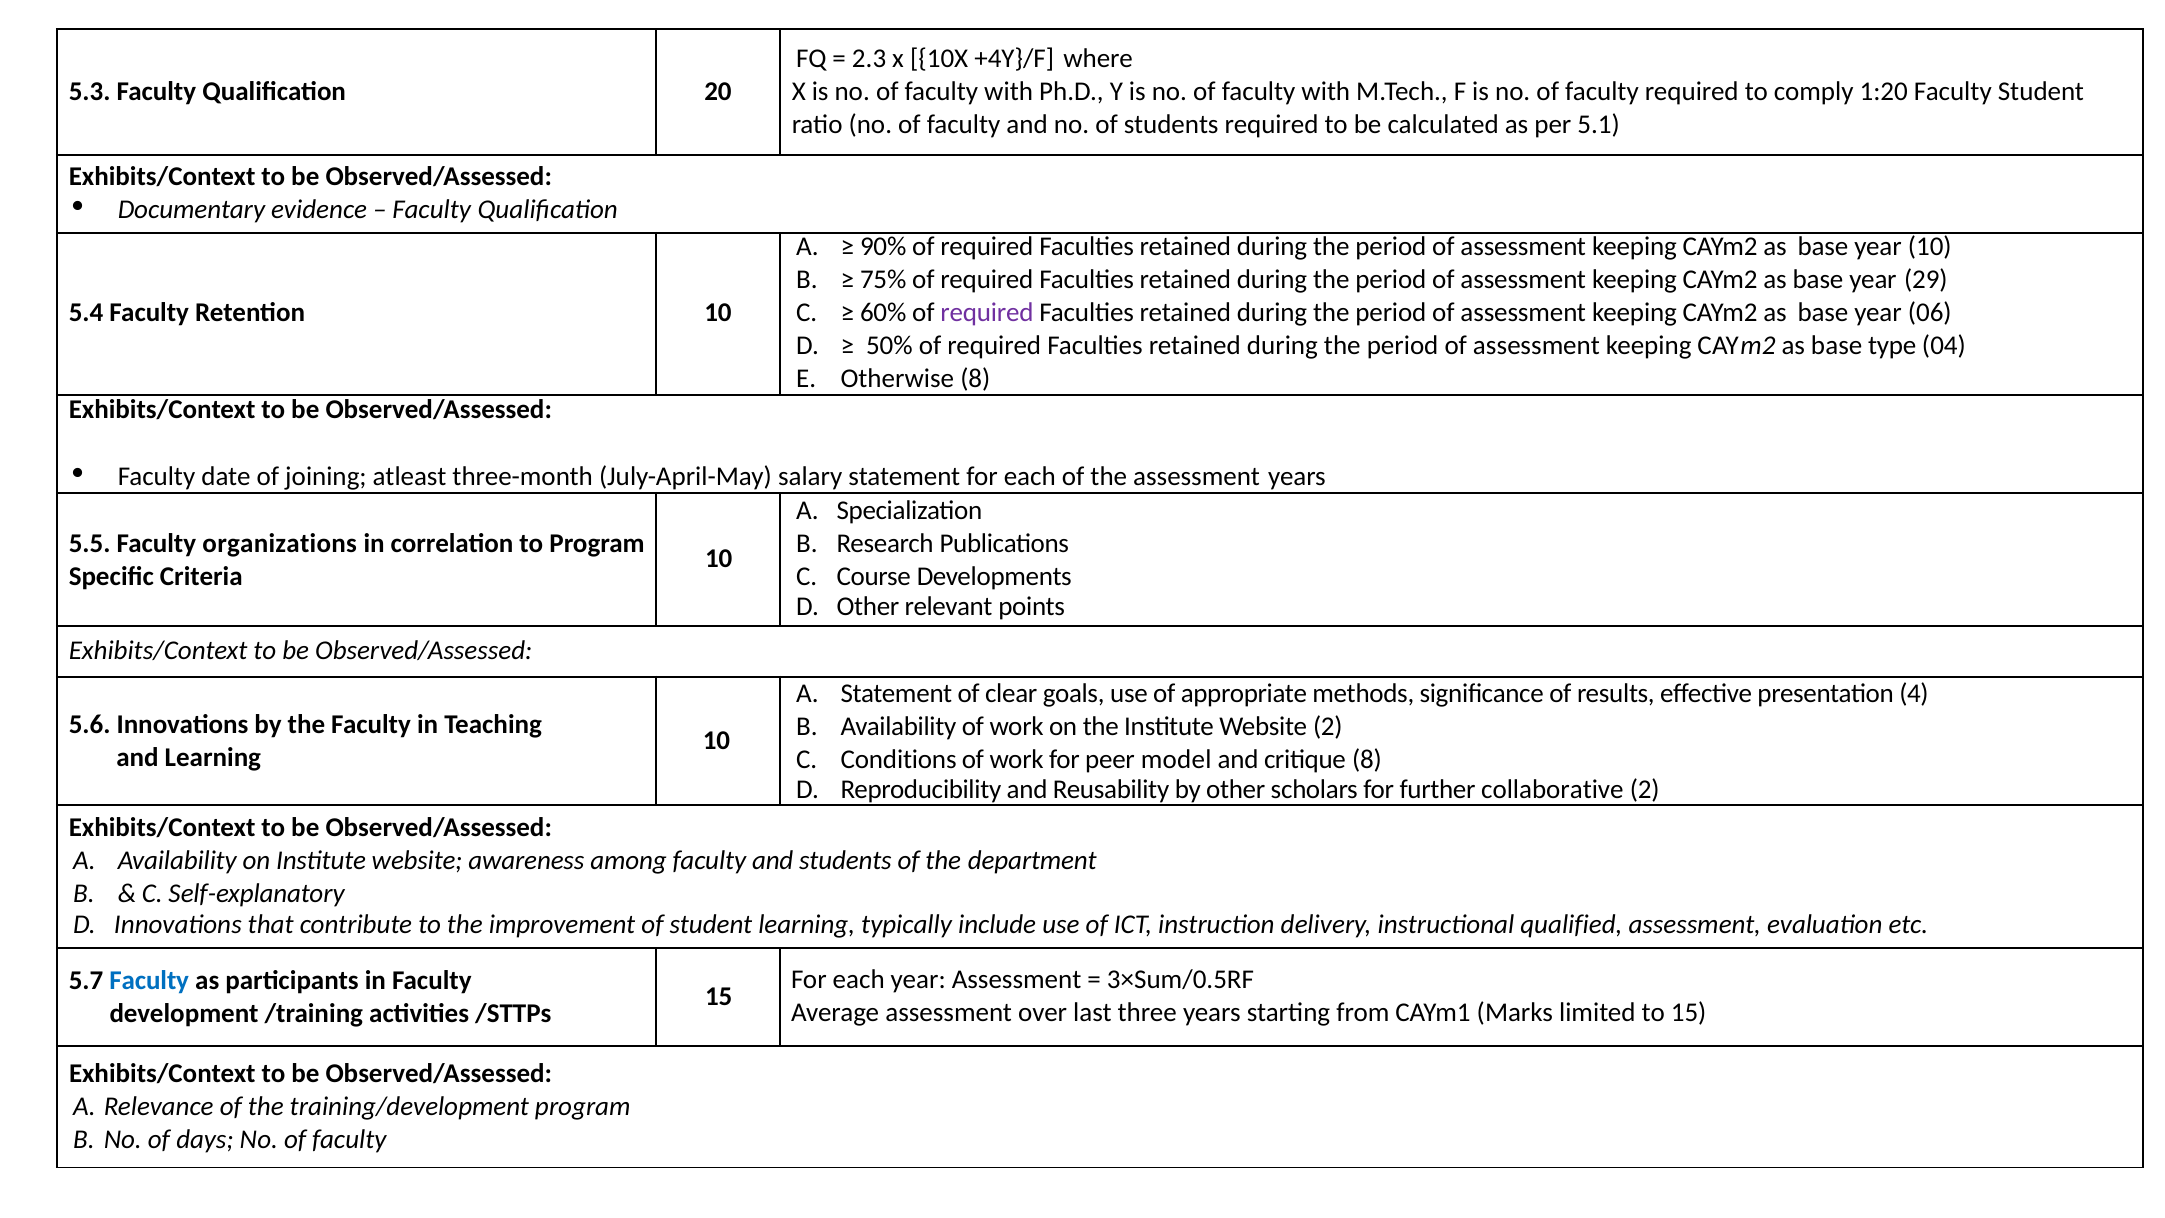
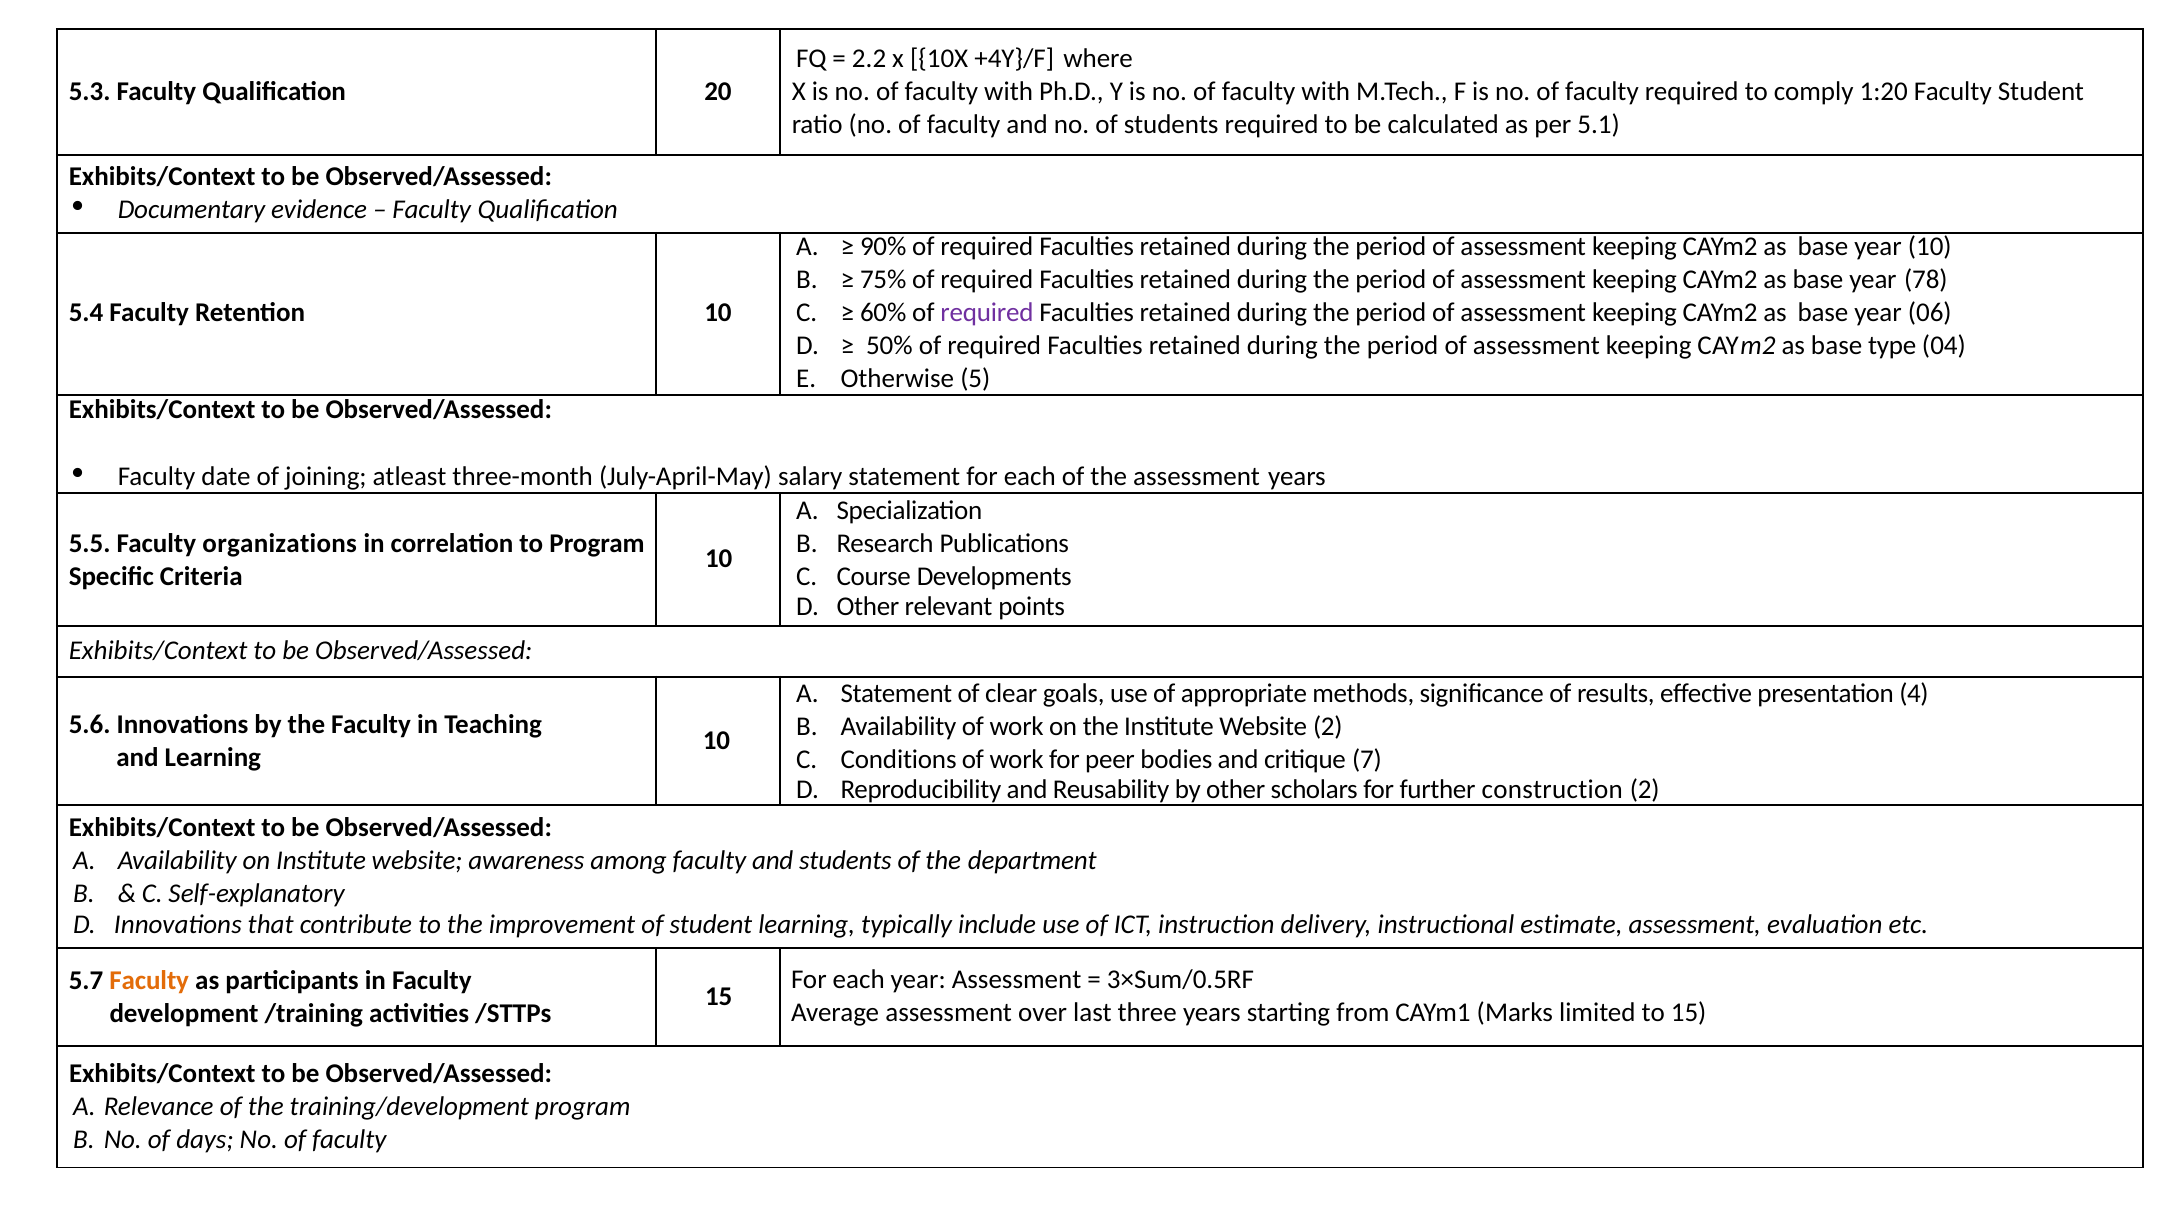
2.3: 2.3 -> 2.2 (869, 59)
29: 29 -> 78 (1926, 280)
Otherwise 8: 8 -> 5 (975, 379)
model: model -> bodies (1176, 759)
critique 8: 8 -> 7 (1367, 759)
collaborative: collaborative -> construction (1552, 789)
qualified: qualified -> estimate (1571, 925)
Faculty colour: blue -> orange (149, 981)
